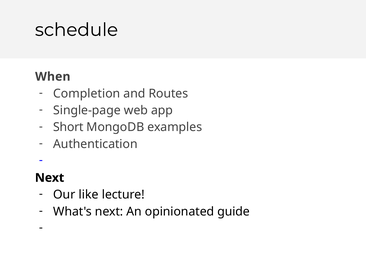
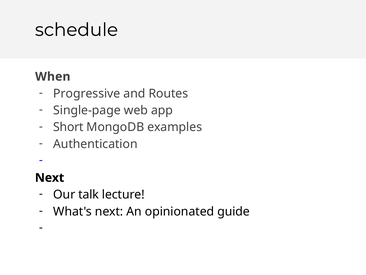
Completion: Completion -> Progressive (87, 93)
like: like -> talk (89, 194)
